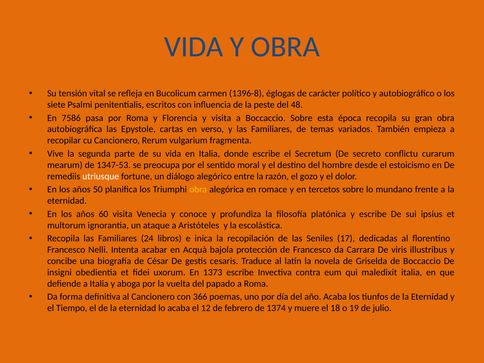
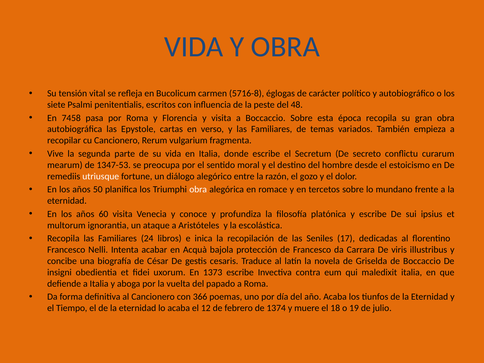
1396-8: 1396-8 -> 5716-8 (247, 93)
7586: 7586 -> 7458 (71, 118)
obra colour: yellow -> white (198, 189)
